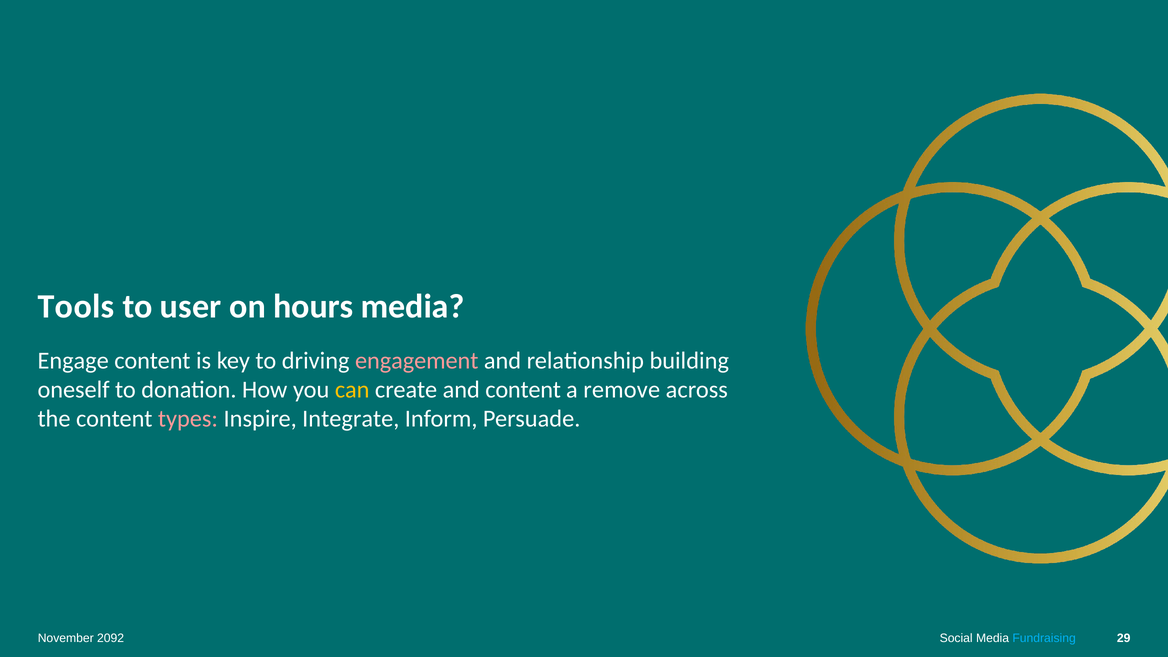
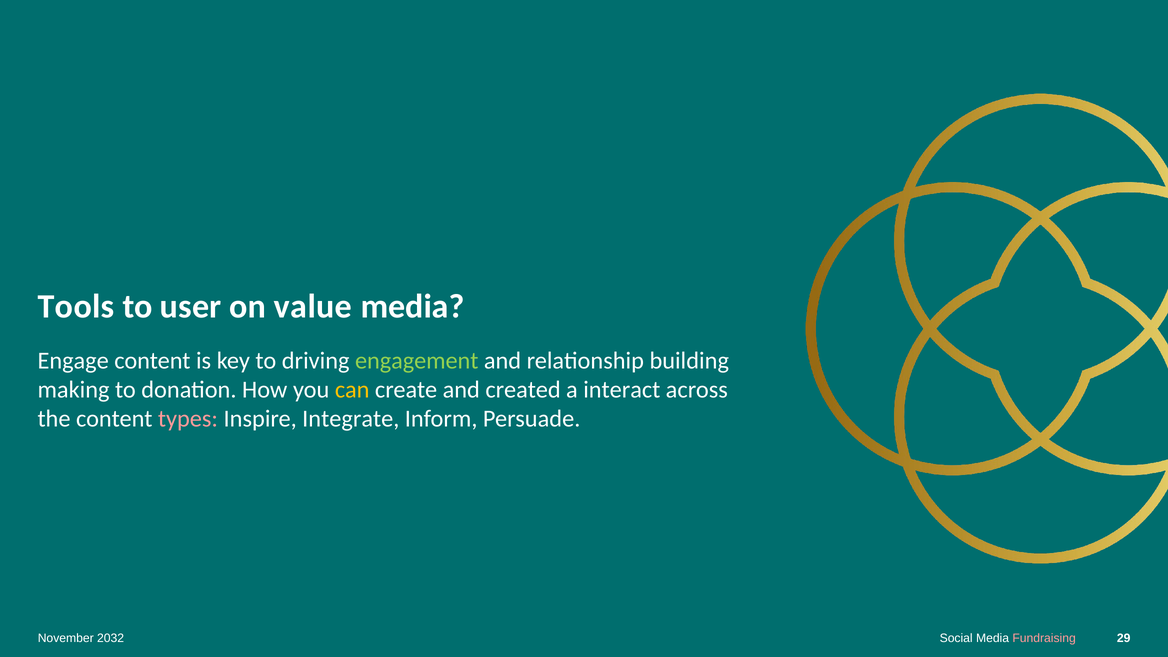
hours: hours -> value (313, 307)
engagement colour: pink -> light green (417, 360)
oneself: oneself -> making (74, 390)
and content: content -> created (523, 390)
remove: remove -> interact (622, 390)
2092: 2092 -> 2032 (111, 638)
Fundraising colour: light blue -> pink (1044, 638)
